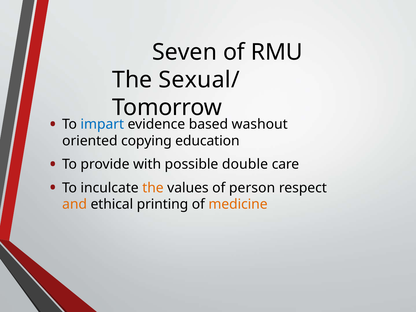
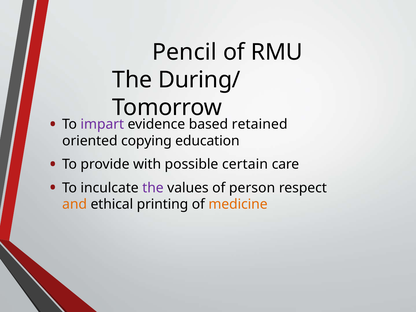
Seven: Seven -> Pencil (184, 52)
Sexual/: Sexual/ -> During/ (199, 80)
impart colour: blue -> purple (102, 124)
washout: washout -> retained (260, 124)
double: double -> certain (245, 164)
the colour: orange -> purple (153, 188)
